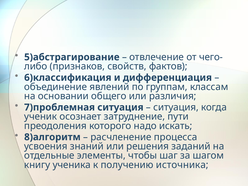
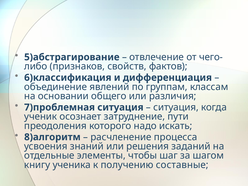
источника: источника -> составные (182, 165)
